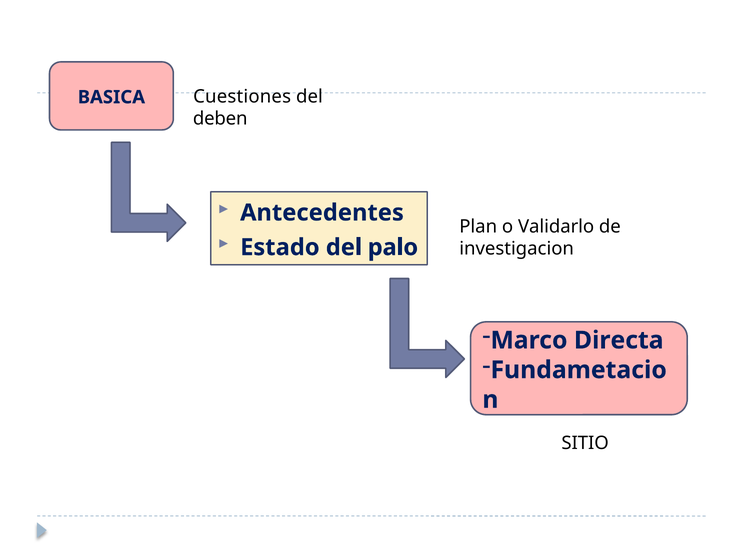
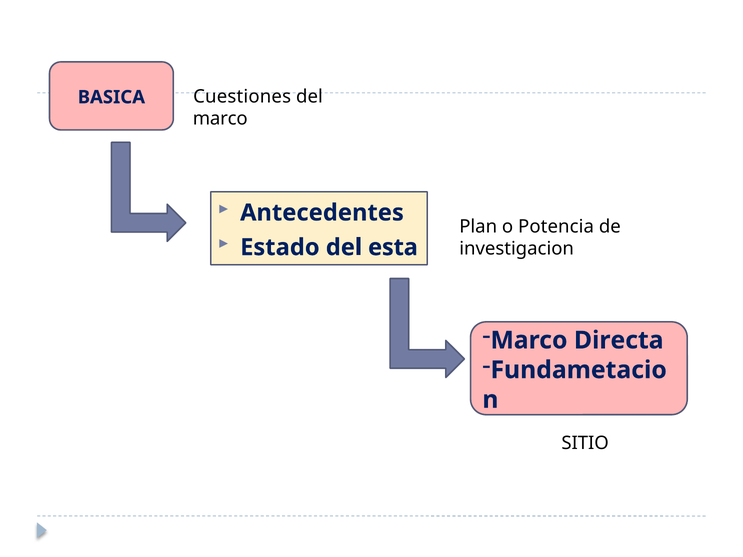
deben: deben -> marco (220, 119)
Validarlo: Validarlo -> Potencia (556, 227)
palo: palo -> esta (393, 247)
